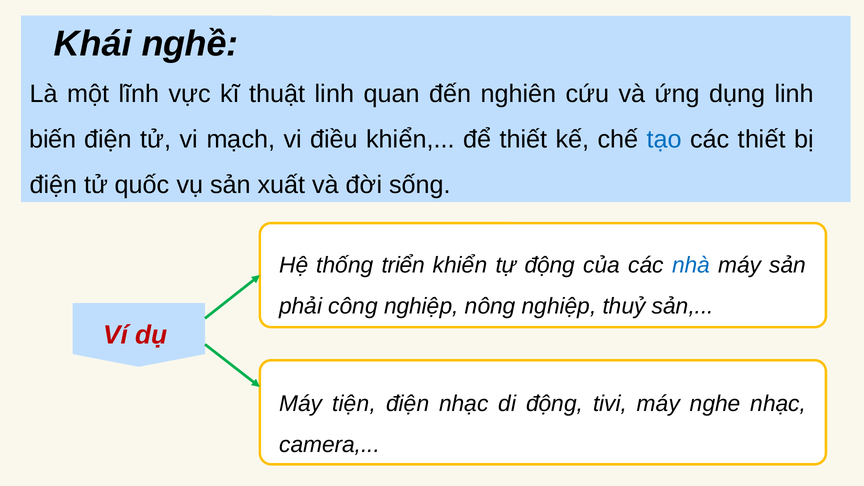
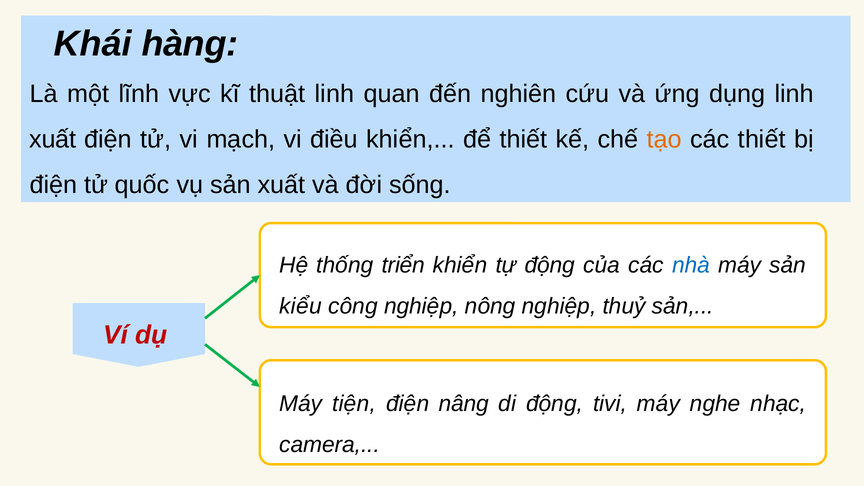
nghề: nghề -> hàng (190, 44)
biến: biến -> xuất (53, 139)
tạo colour: blue -> orange (664, 139)
phải: phải -> kiểu (300, 306)
điện nhạc: nhạc -> nâng (464, 404)
